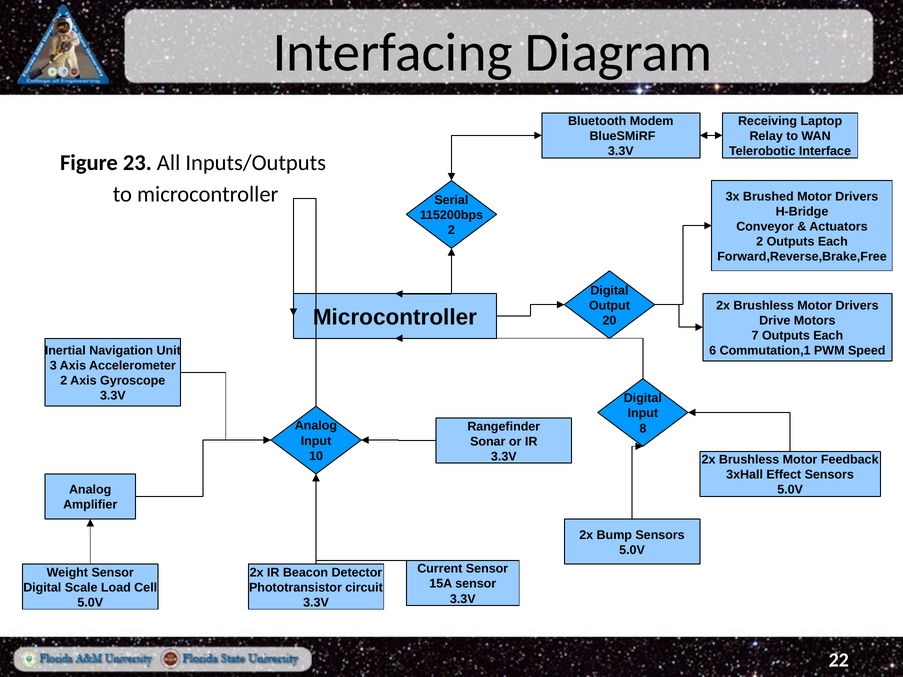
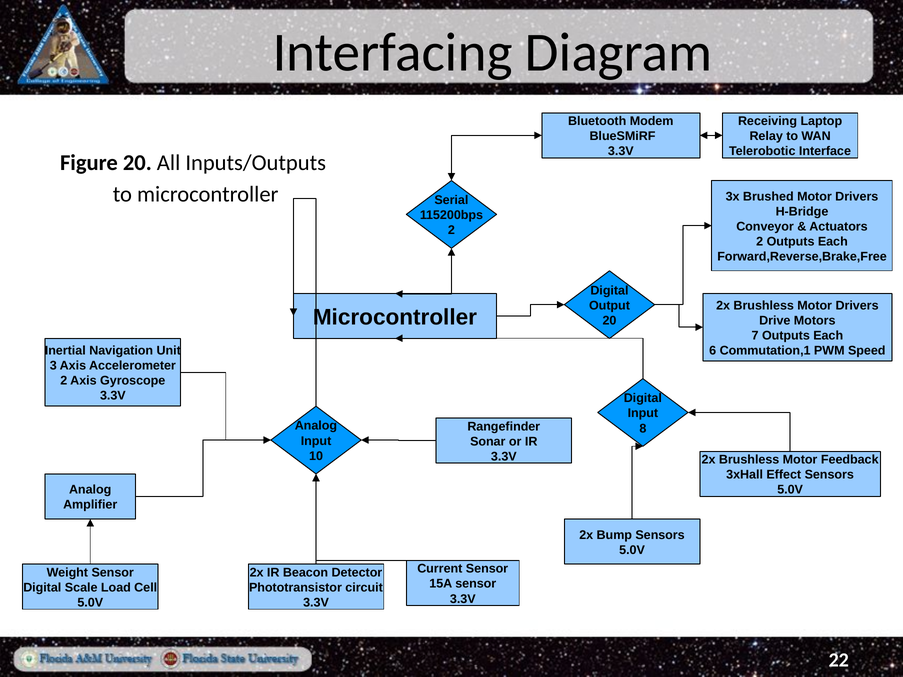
Figure 23: 23 -> 20 (137, 163)
